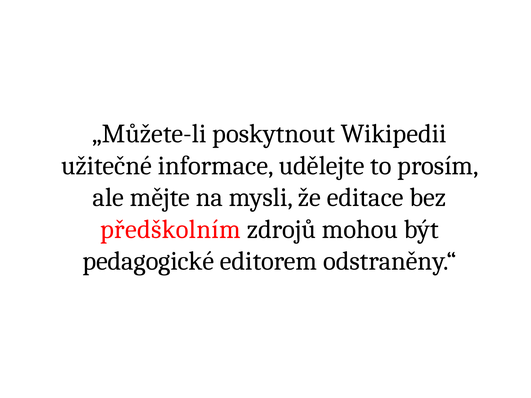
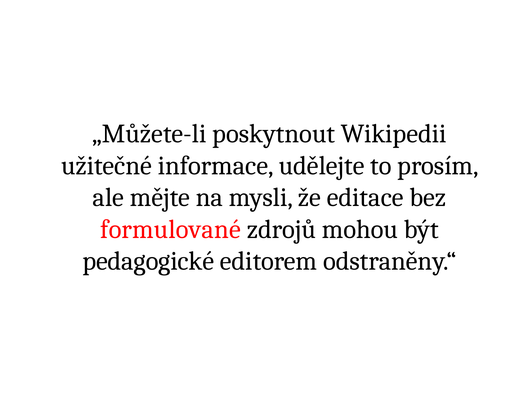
předškolním: předškolním -> formulované (171, 230)
